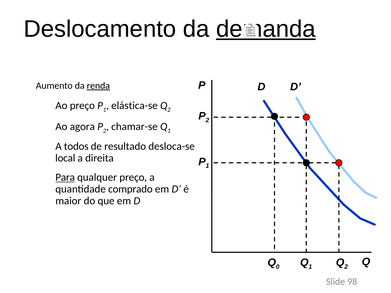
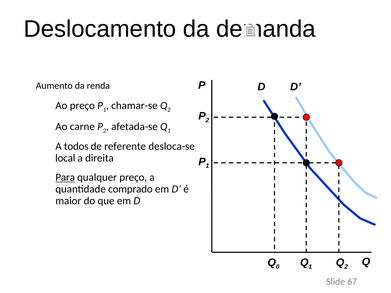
demanda underline: present -> none (266, 29)
renda underline: present -> none (98, 86)
elástica-se: elástica-se -> chamar-se (134, 106)
agora: agora -> carne (82, 127)
chamar-se: chamar-se -> afetada-se (135, 127)
resultado: resultado -> referente (125, 146)
98: 98 -> 67 (352, 282)
